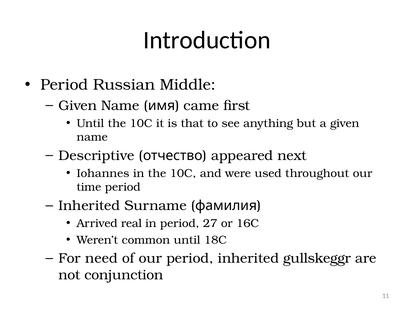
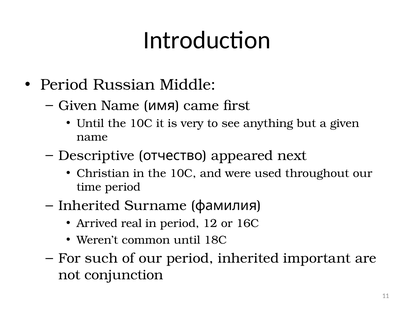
that: that -> very (192, 123)
Iohannes: Iohannes -> Christian (103, 174)
27: 27 -> 12 (210, 224)
need: need -> such (101, 259)
gullskeggr: gullskeggr -> important (317, 259)
